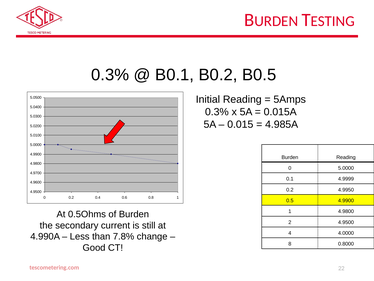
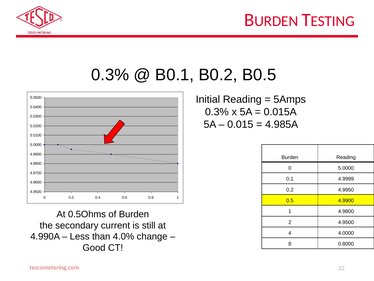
7.8%: 7.8% -> 4.0% (124, 236)
